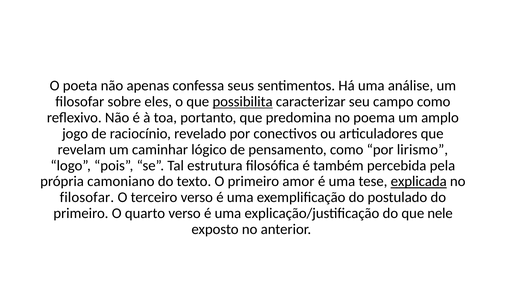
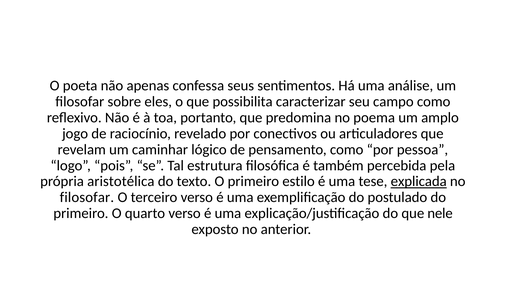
possibilita underline: present -> none (243, 101)
lirismo: lirismo -> pessoa (423, 149)
camoniano: camoniano -> aristotélica (121, 181)
amor: amor -> estilo (299, 181)
